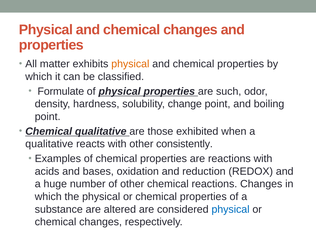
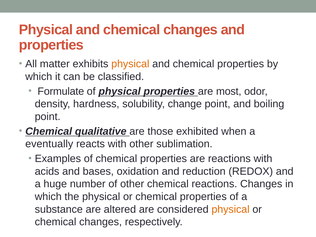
such: such -> most (229, 91)
qualitative: qualitative -> eventually (49, 144)
consistently: consistently -> sublimation (184, 144)
physical colour: blue -> orange (231, 209)
